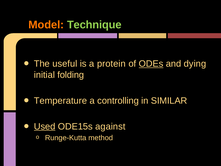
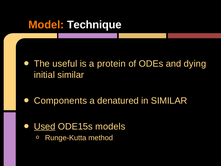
Technique colour: light green -> white (94, 25)
ODEs underline: present -> none (151, 64)
initial folding: folding -> similar (71, 75)
Temperature: Temperature -> Components (60, 101)
controlling: controlling -> denatured (118, 101)
against: against -> models (110, 126)
